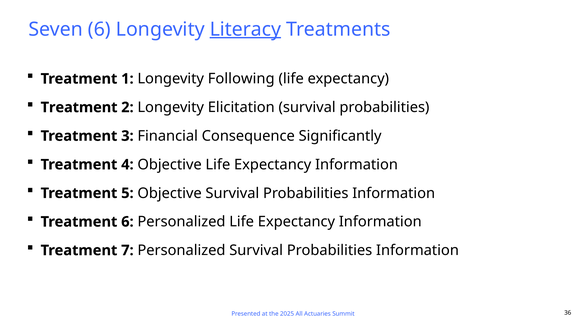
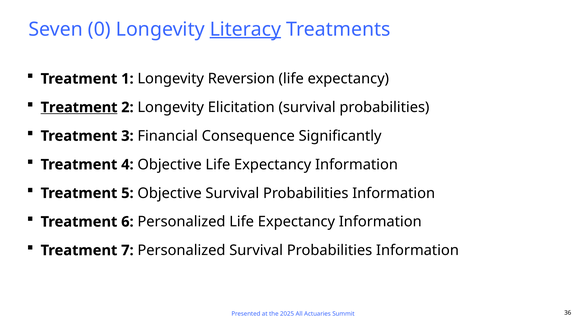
Seven 6: 6 -> 0 (99, 29)
Following: Following -> Reversion (241, 79)
Treatment underline: none -> present (79, 107)
